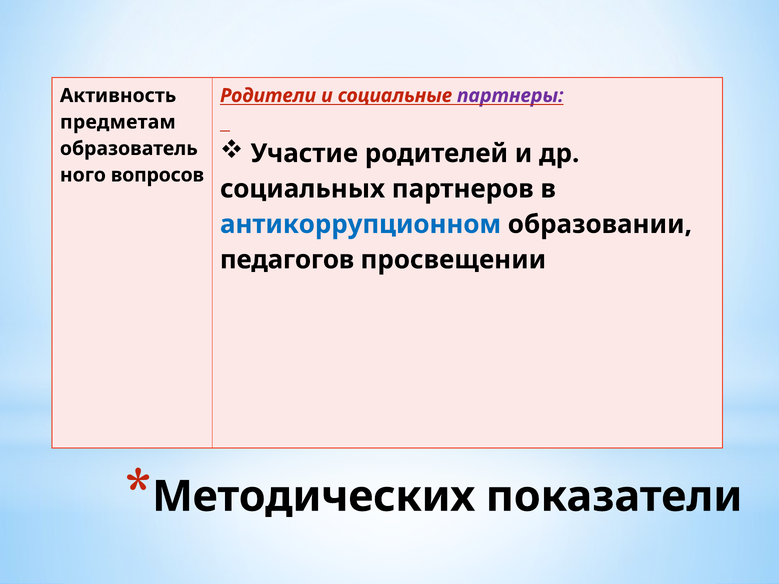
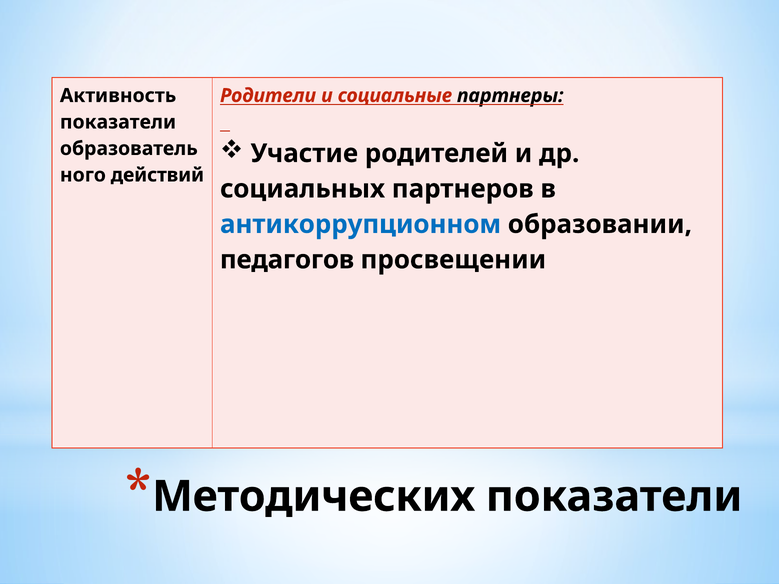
партнеры colour: purple -> black (510, 96)
предметам: предметам -> показатели (118, 122)
вопросов: вопросов -> действий (157, 175)
